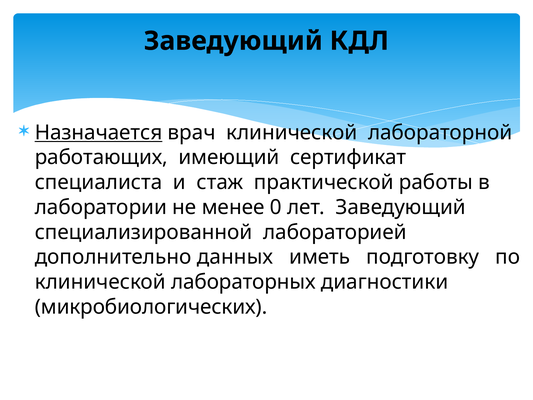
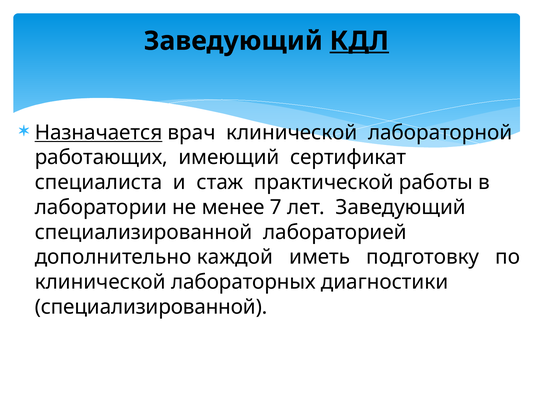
КДЛ underline: none -> present (359, 41)
0: 0 -> 7 (276, 207)
данных: данных -> каждой (235, 257)
микробиологических: микробиологических -> специализированной (151, 307)
